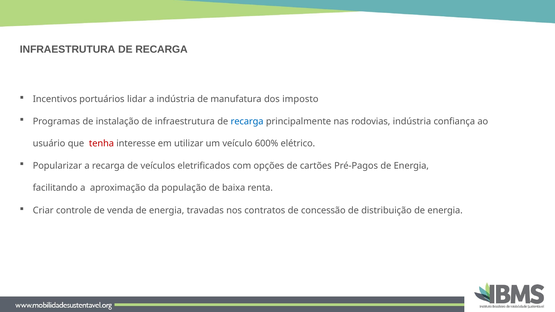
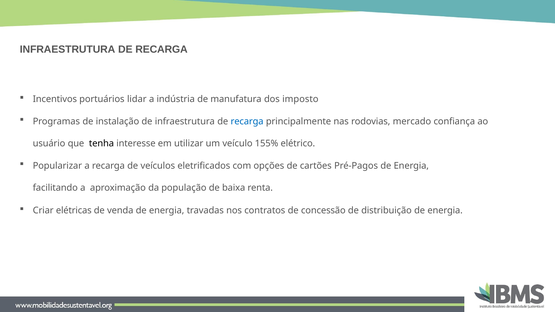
rodovias indústria: indústria -> mercado (412, 121)
tenha colour: red -> black (101, 144)
600%: 600% -> 155% (267, 144)
controle: controle -> elétricas (74, 211)
